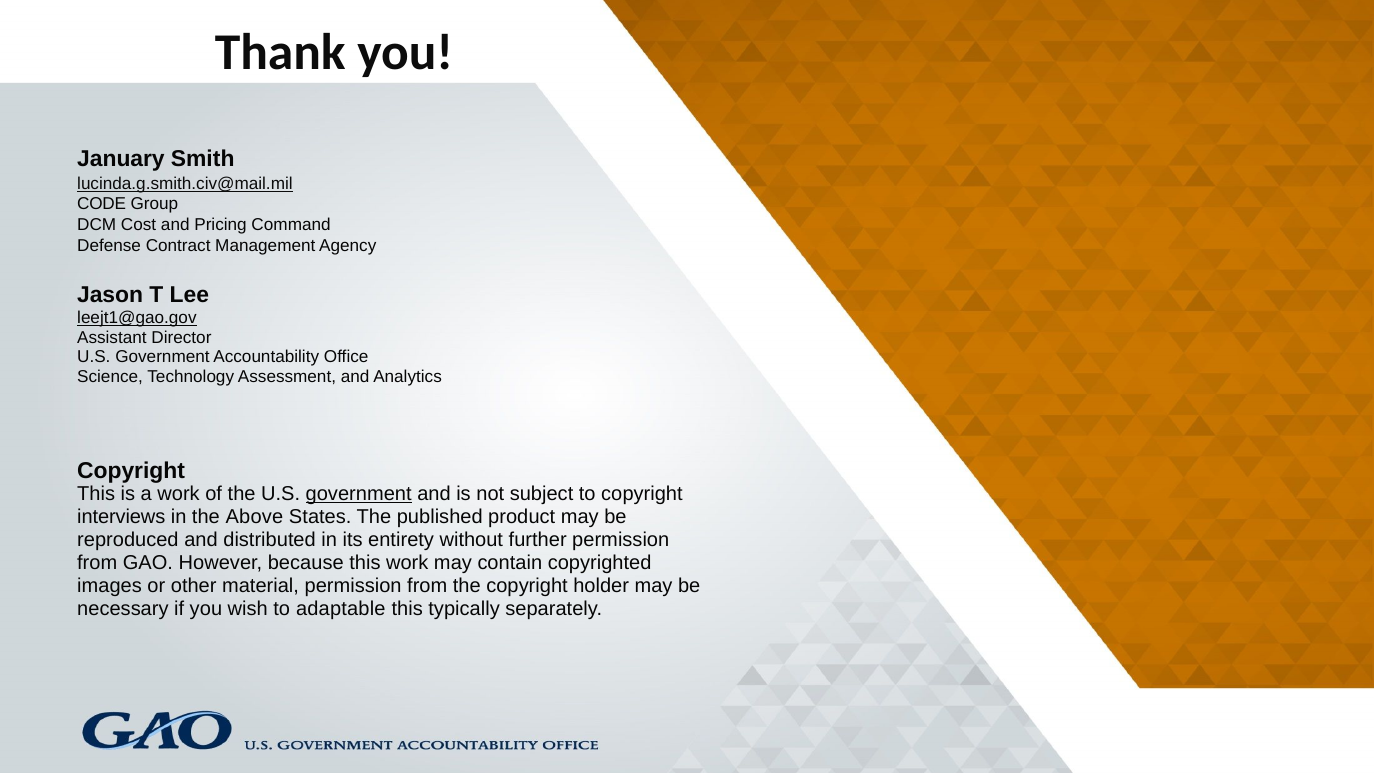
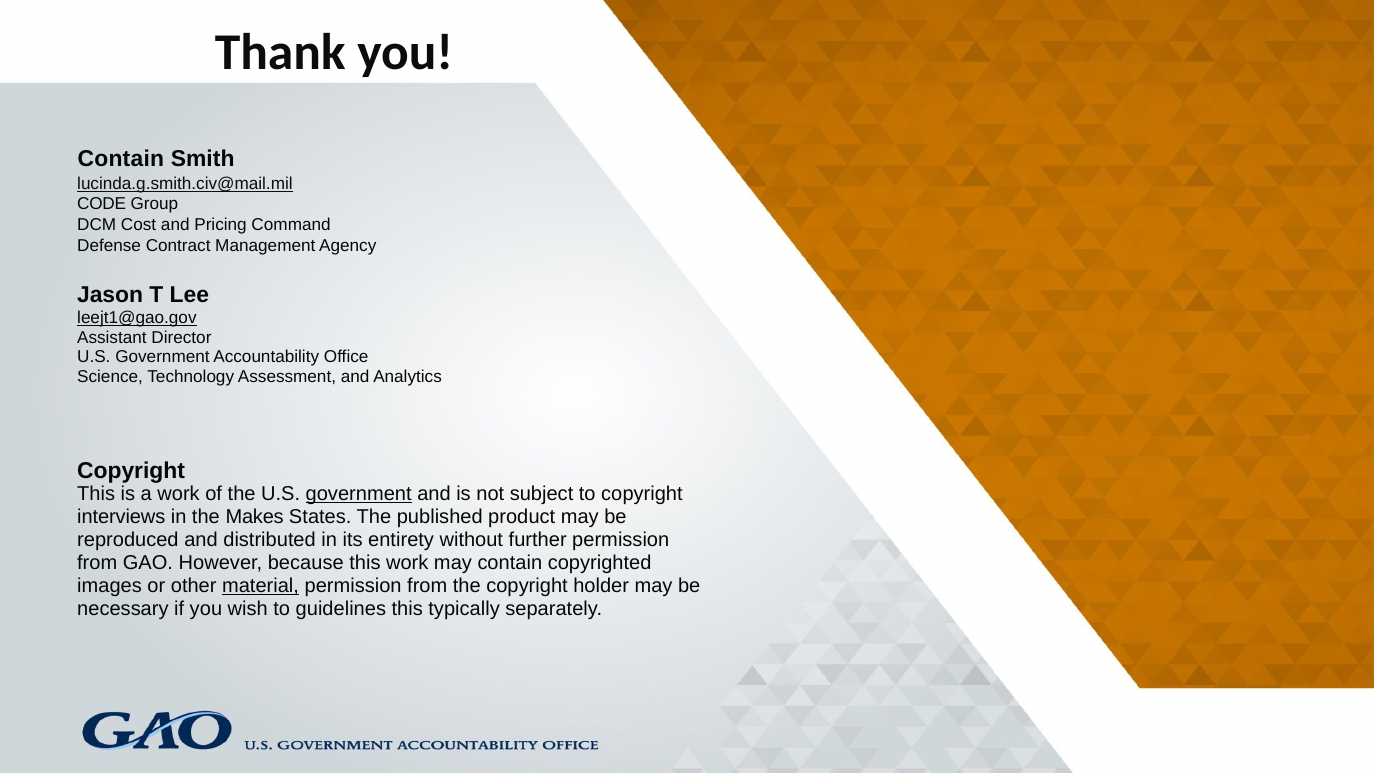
January: January -> Contain (121, 159)
Above: Above -> Makes (255, 517)
material underline: none -> present (261, 586)
adaptable: adaptable -> guidelines (341, 608)
